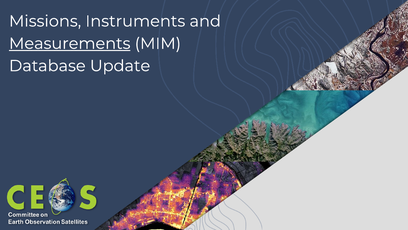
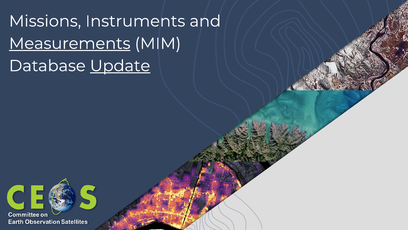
Update underline: none -> present (120, 66)
